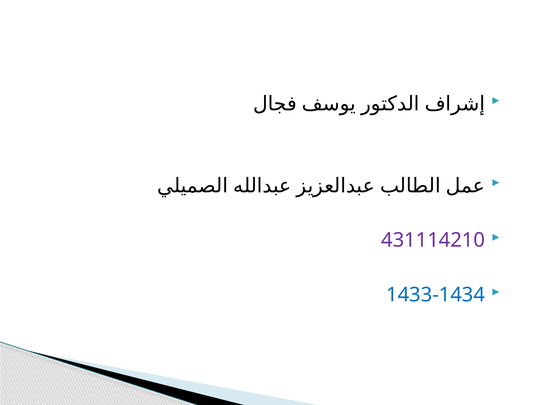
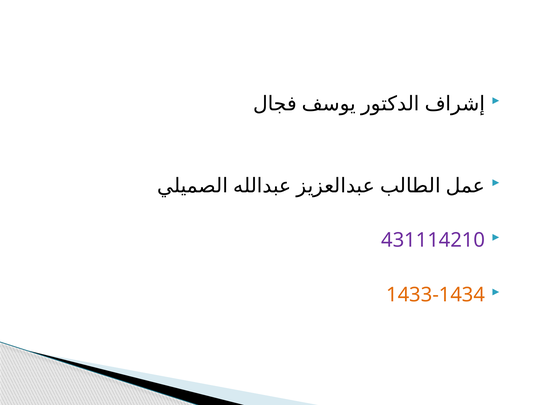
1433-1434 colour: blue -> orange (436, 294)
